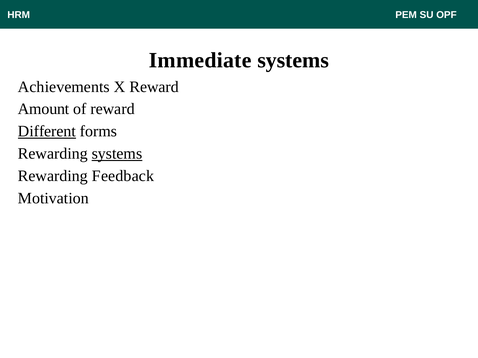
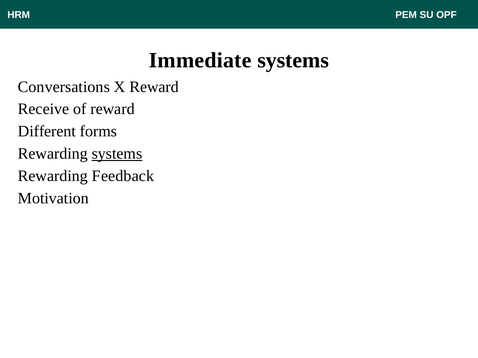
Achievements: Achievements -> Conversations (64, 87)
Amount: Amount -> Receive (44, 109)
Different underline: present -> none (47, 132)
